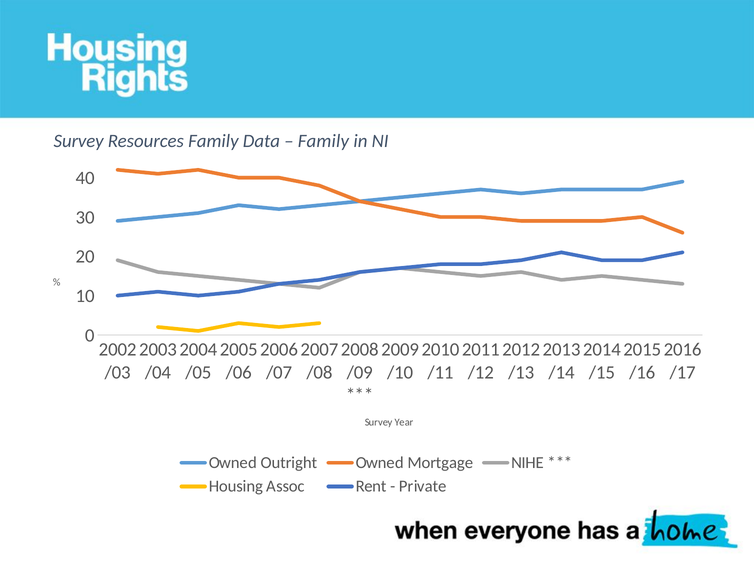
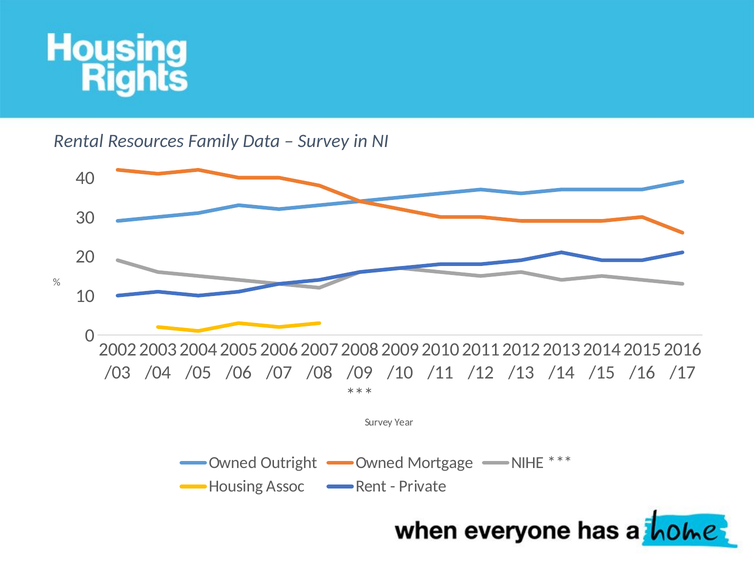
Survey: Survey -> Rental (79, 141)
Family: Family -> Survey (323, 141)
